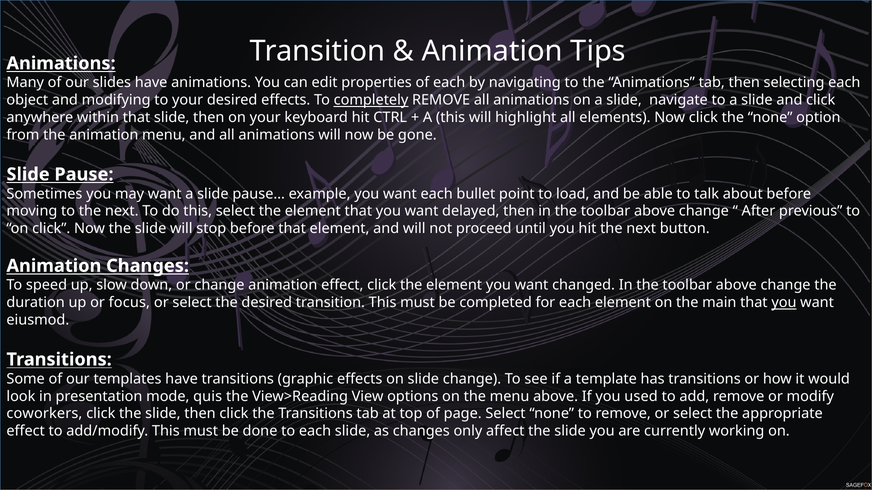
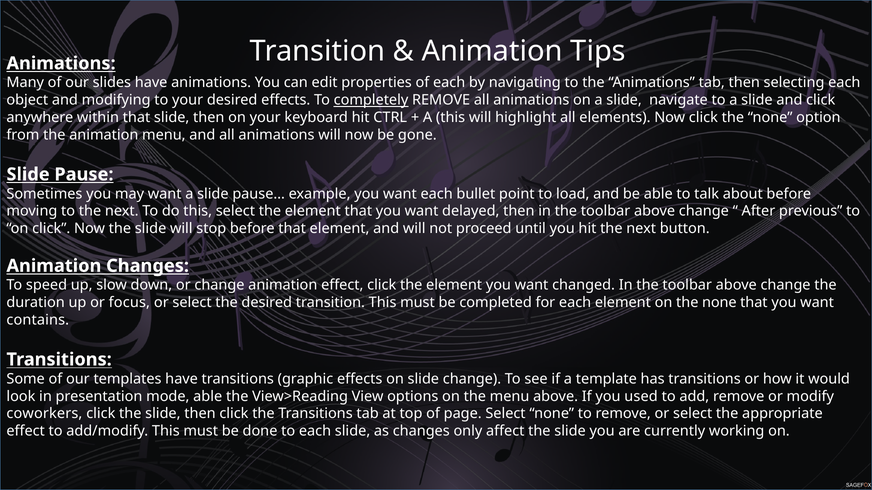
on the main: main -> none (719, 303)
you underline: present -> none (784, 303)
eiusmod: eiusmod -> contains (38, 320)
mode quis: quis -> able (208, 397)
